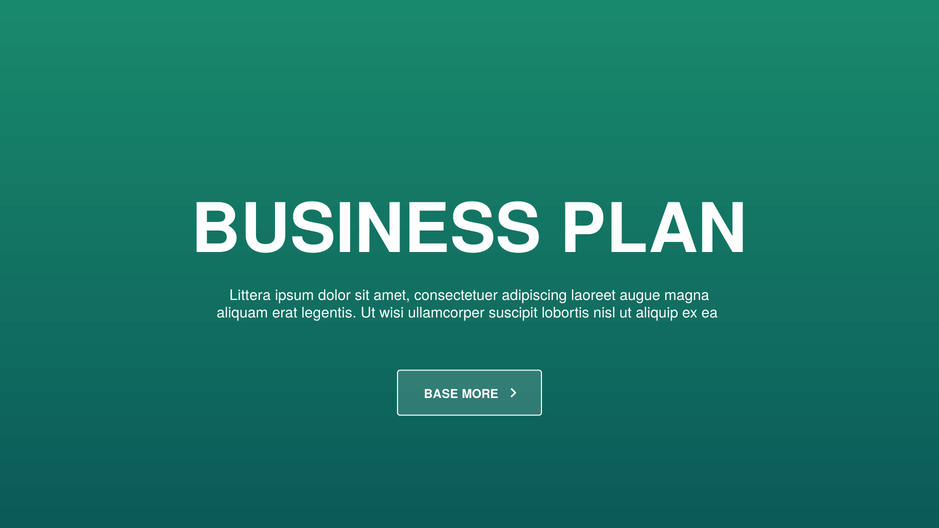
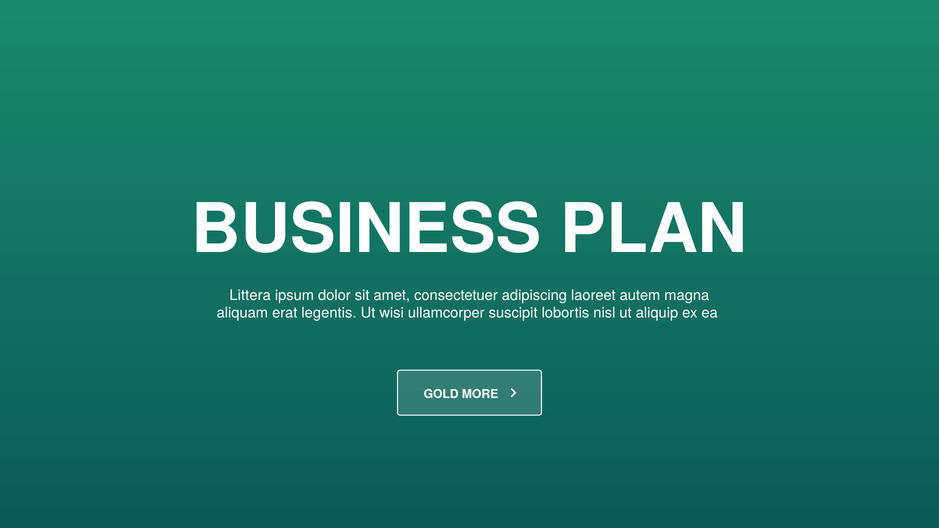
augue: augue -> autem (640, 295)
BASE: BASE -> GOLD (441, 394)
